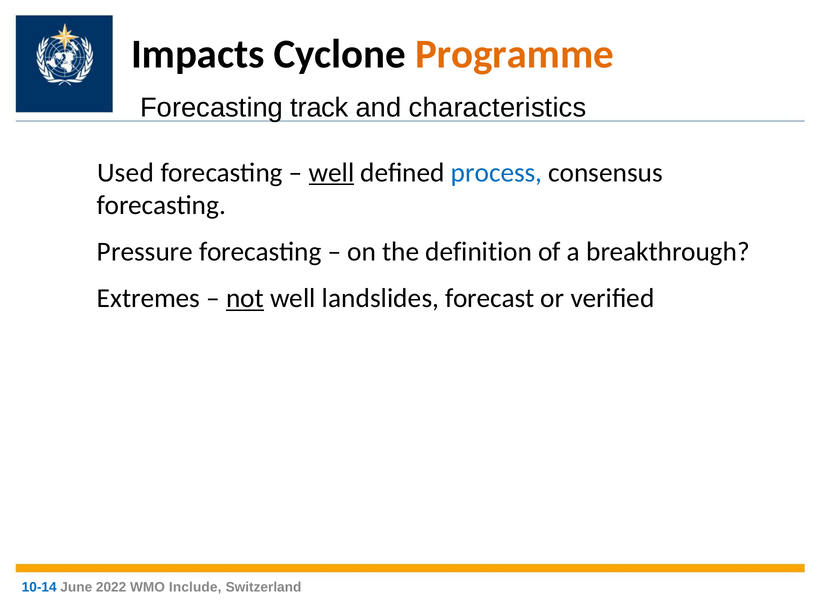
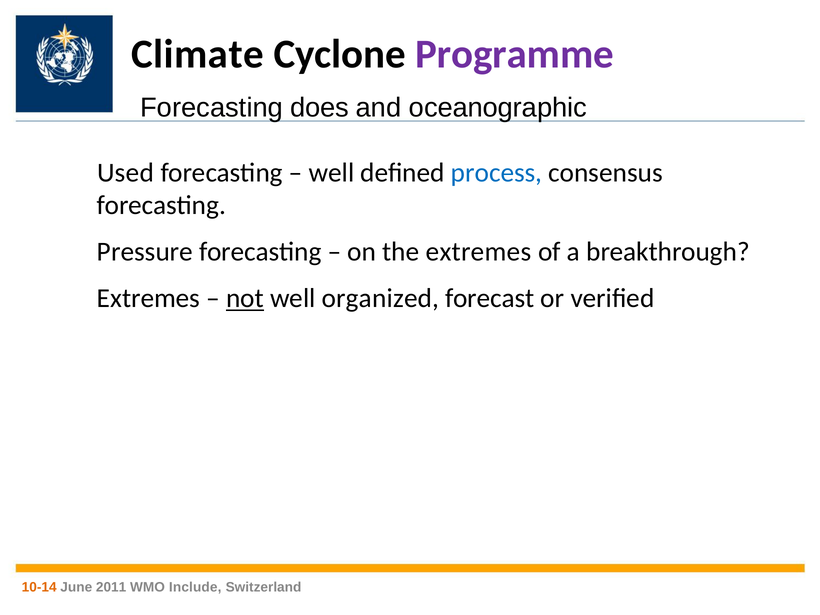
Impacts: Impacts -> Climate (197, 54)
Programme colour: orange -> purple (515, 54)
track: track -> does (319, 108)
characteristics: characteristics -> oceanographic (498, 108)
well underline: present -> none (332, 173)
the definition: definition -> extremes (479, 252)
landslides: landslides -> organized (380, 298)
10-14 colour: blue -> orange (39, 587)
2022: 2022 -> 2011 (111, 587)
